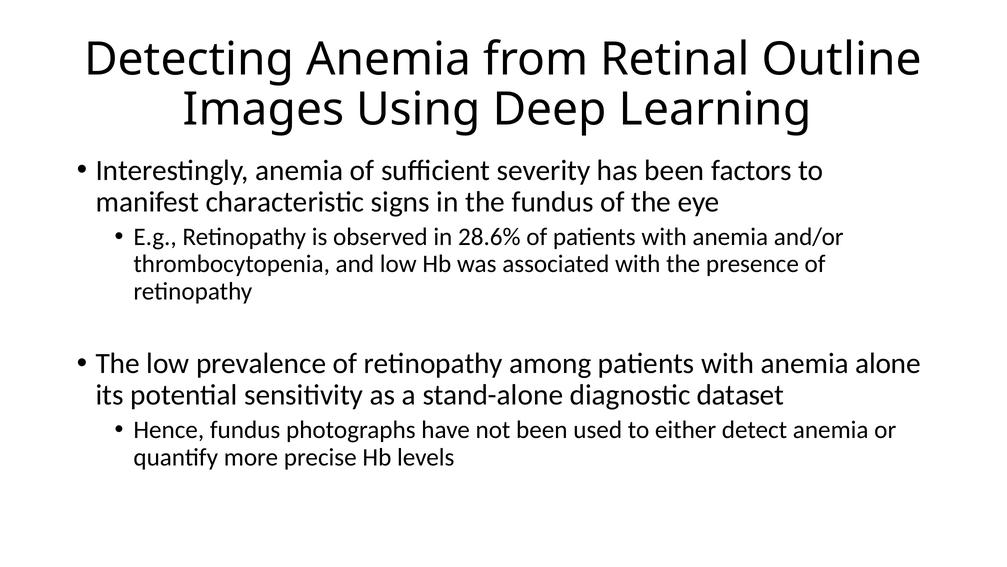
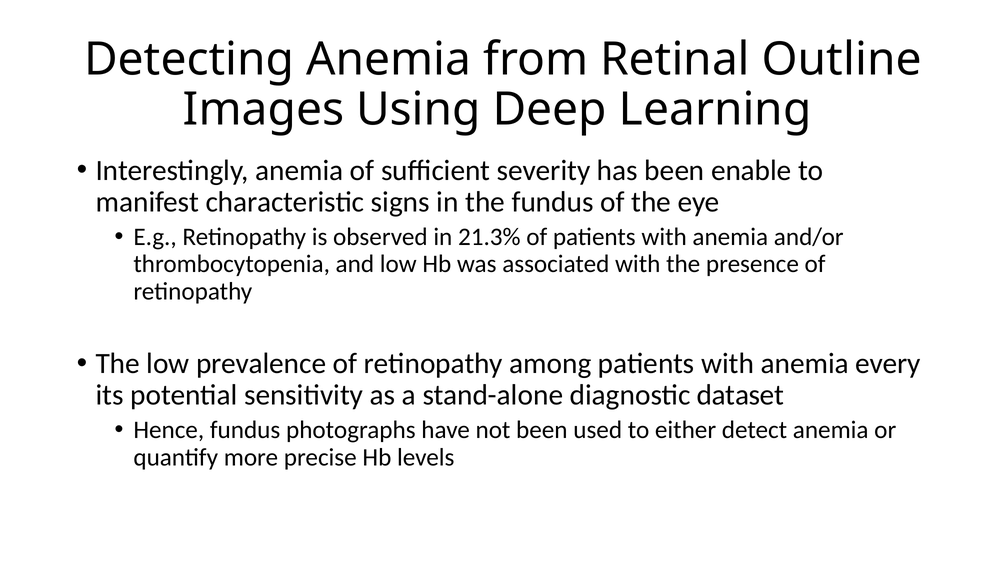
factors: factors -> enable (751, 170)
28.6%: 28.6% -> 21.3% (489, 237)
alone: alone -> every (888, 363)
